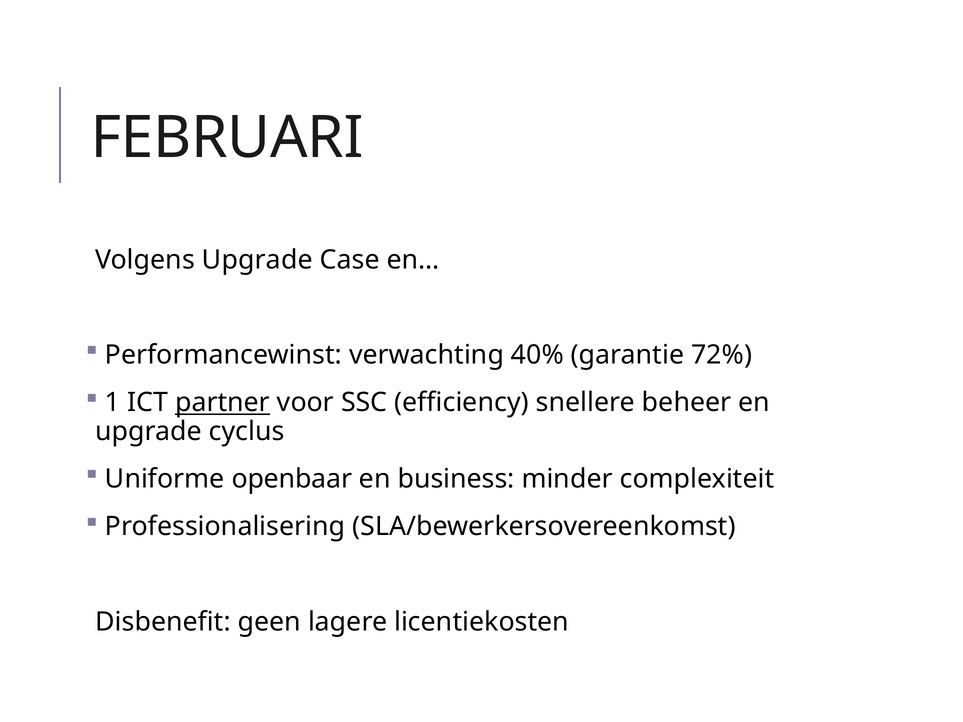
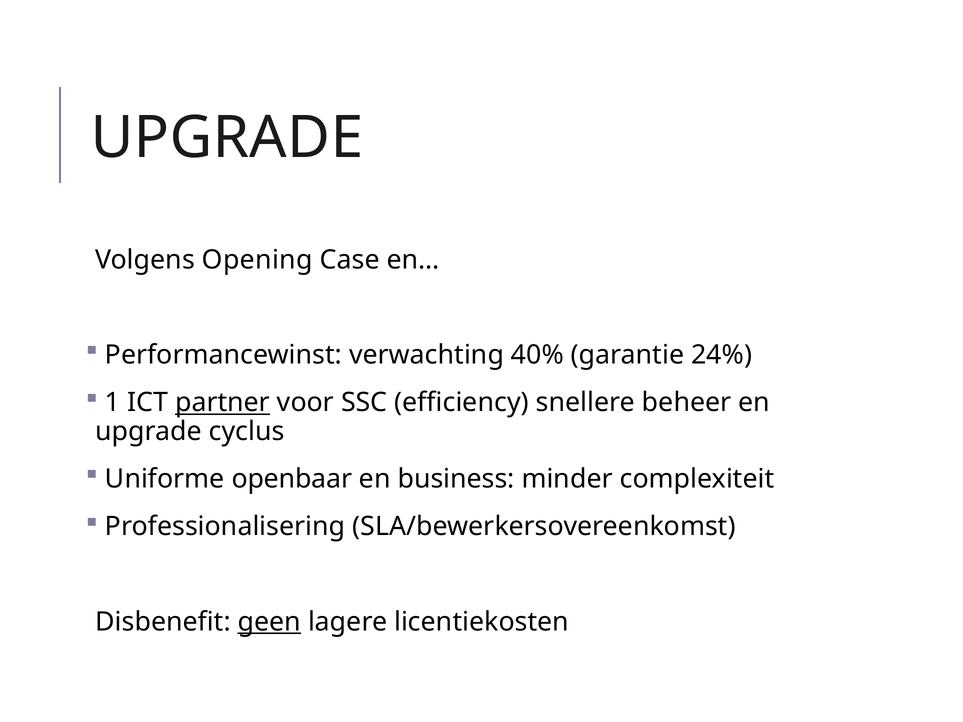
FEBRUARI: FEBRUARI -> UPGRADE (227, 138)
Volgens Upgrade: Upgrade -> Opening (257, 260)
72%: 72% -> 24% (722, 355)
geen underline: none -> present (269, 622)
